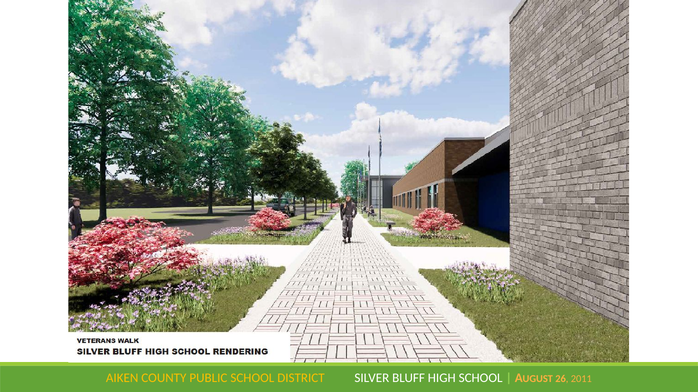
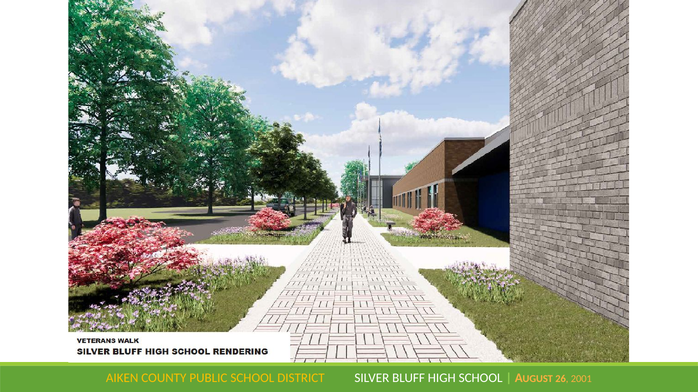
2011: 2011 -> 2001 (581, 379)
